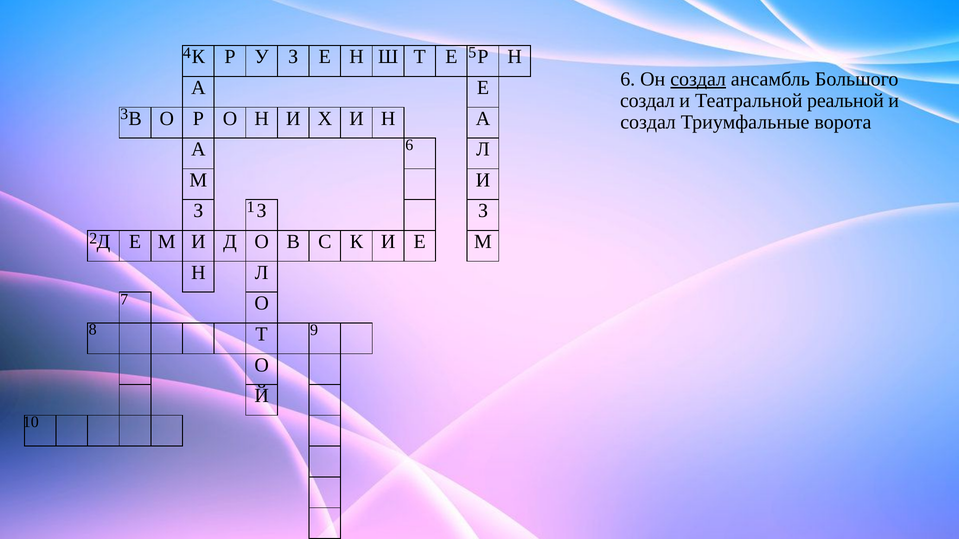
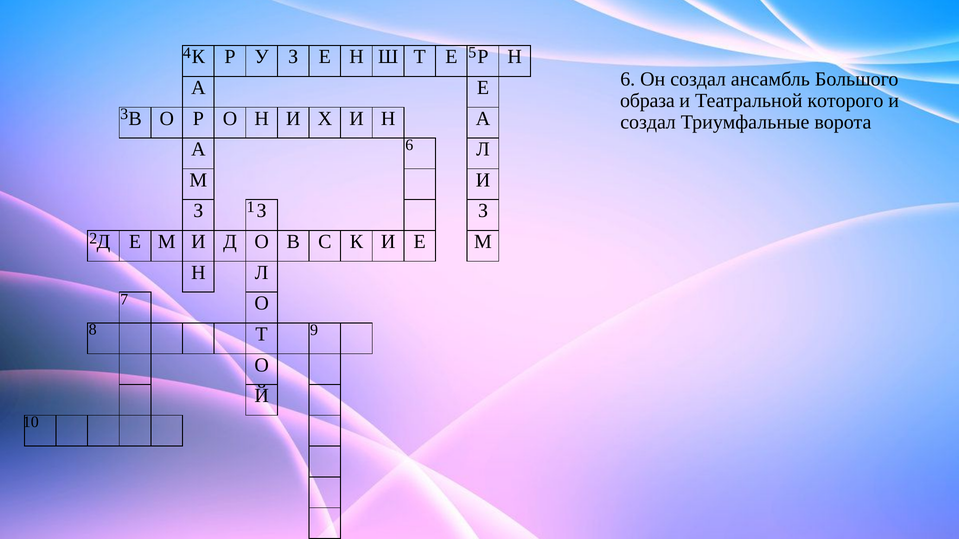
создал underline: present -> none (698, 79)
создал: создал -> образа (647, 101)
реальной: реальной -> которого (845, 101)
